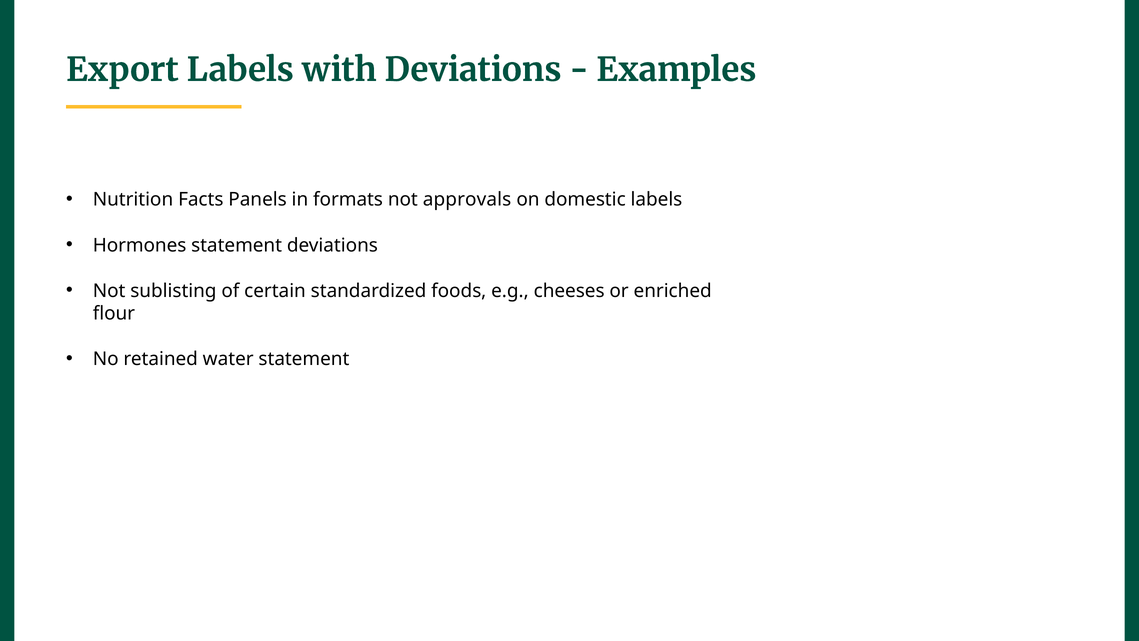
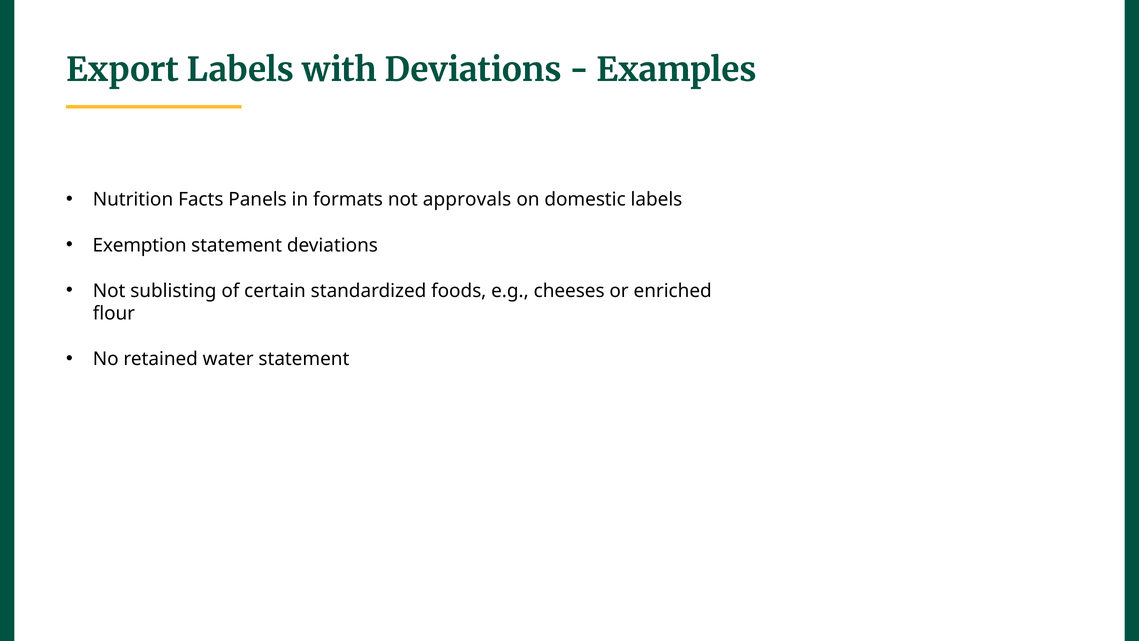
Hormones: Hormones -> Exemption (140, 245)
